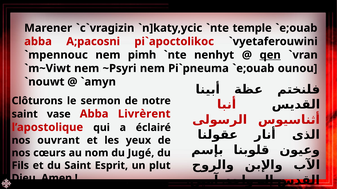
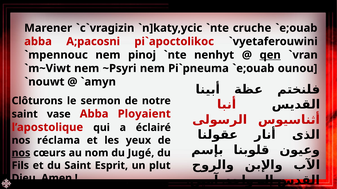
temple: temple -> cruche (252, 28)
pimh: pimh -> pinoj (142, 55)
Livrèrent: Livrèrent -> Ployaient (144, 114)
ouvrant: ouvrant -> réclama (59, 141)
nos underline: none -> present (21, 153)
